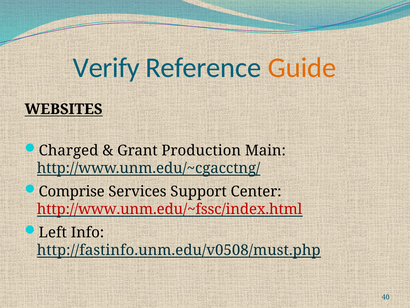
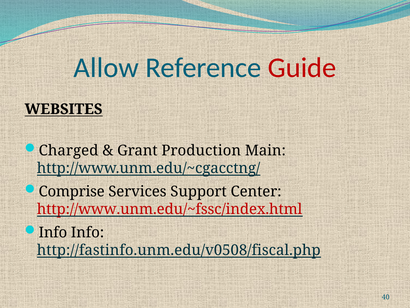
Verify: Verify -> Allow (106, 68)
Guide colour: orange -> red (302, 68)
Left: Left -> Info (53, 232)
http://fastinfo.unm.edu/v0508/must.php: http://fastinfo.unm.edu/v0508/must.php -> http://fastinfo.unm.edu/v0508/fiscal.php (179, 250)
